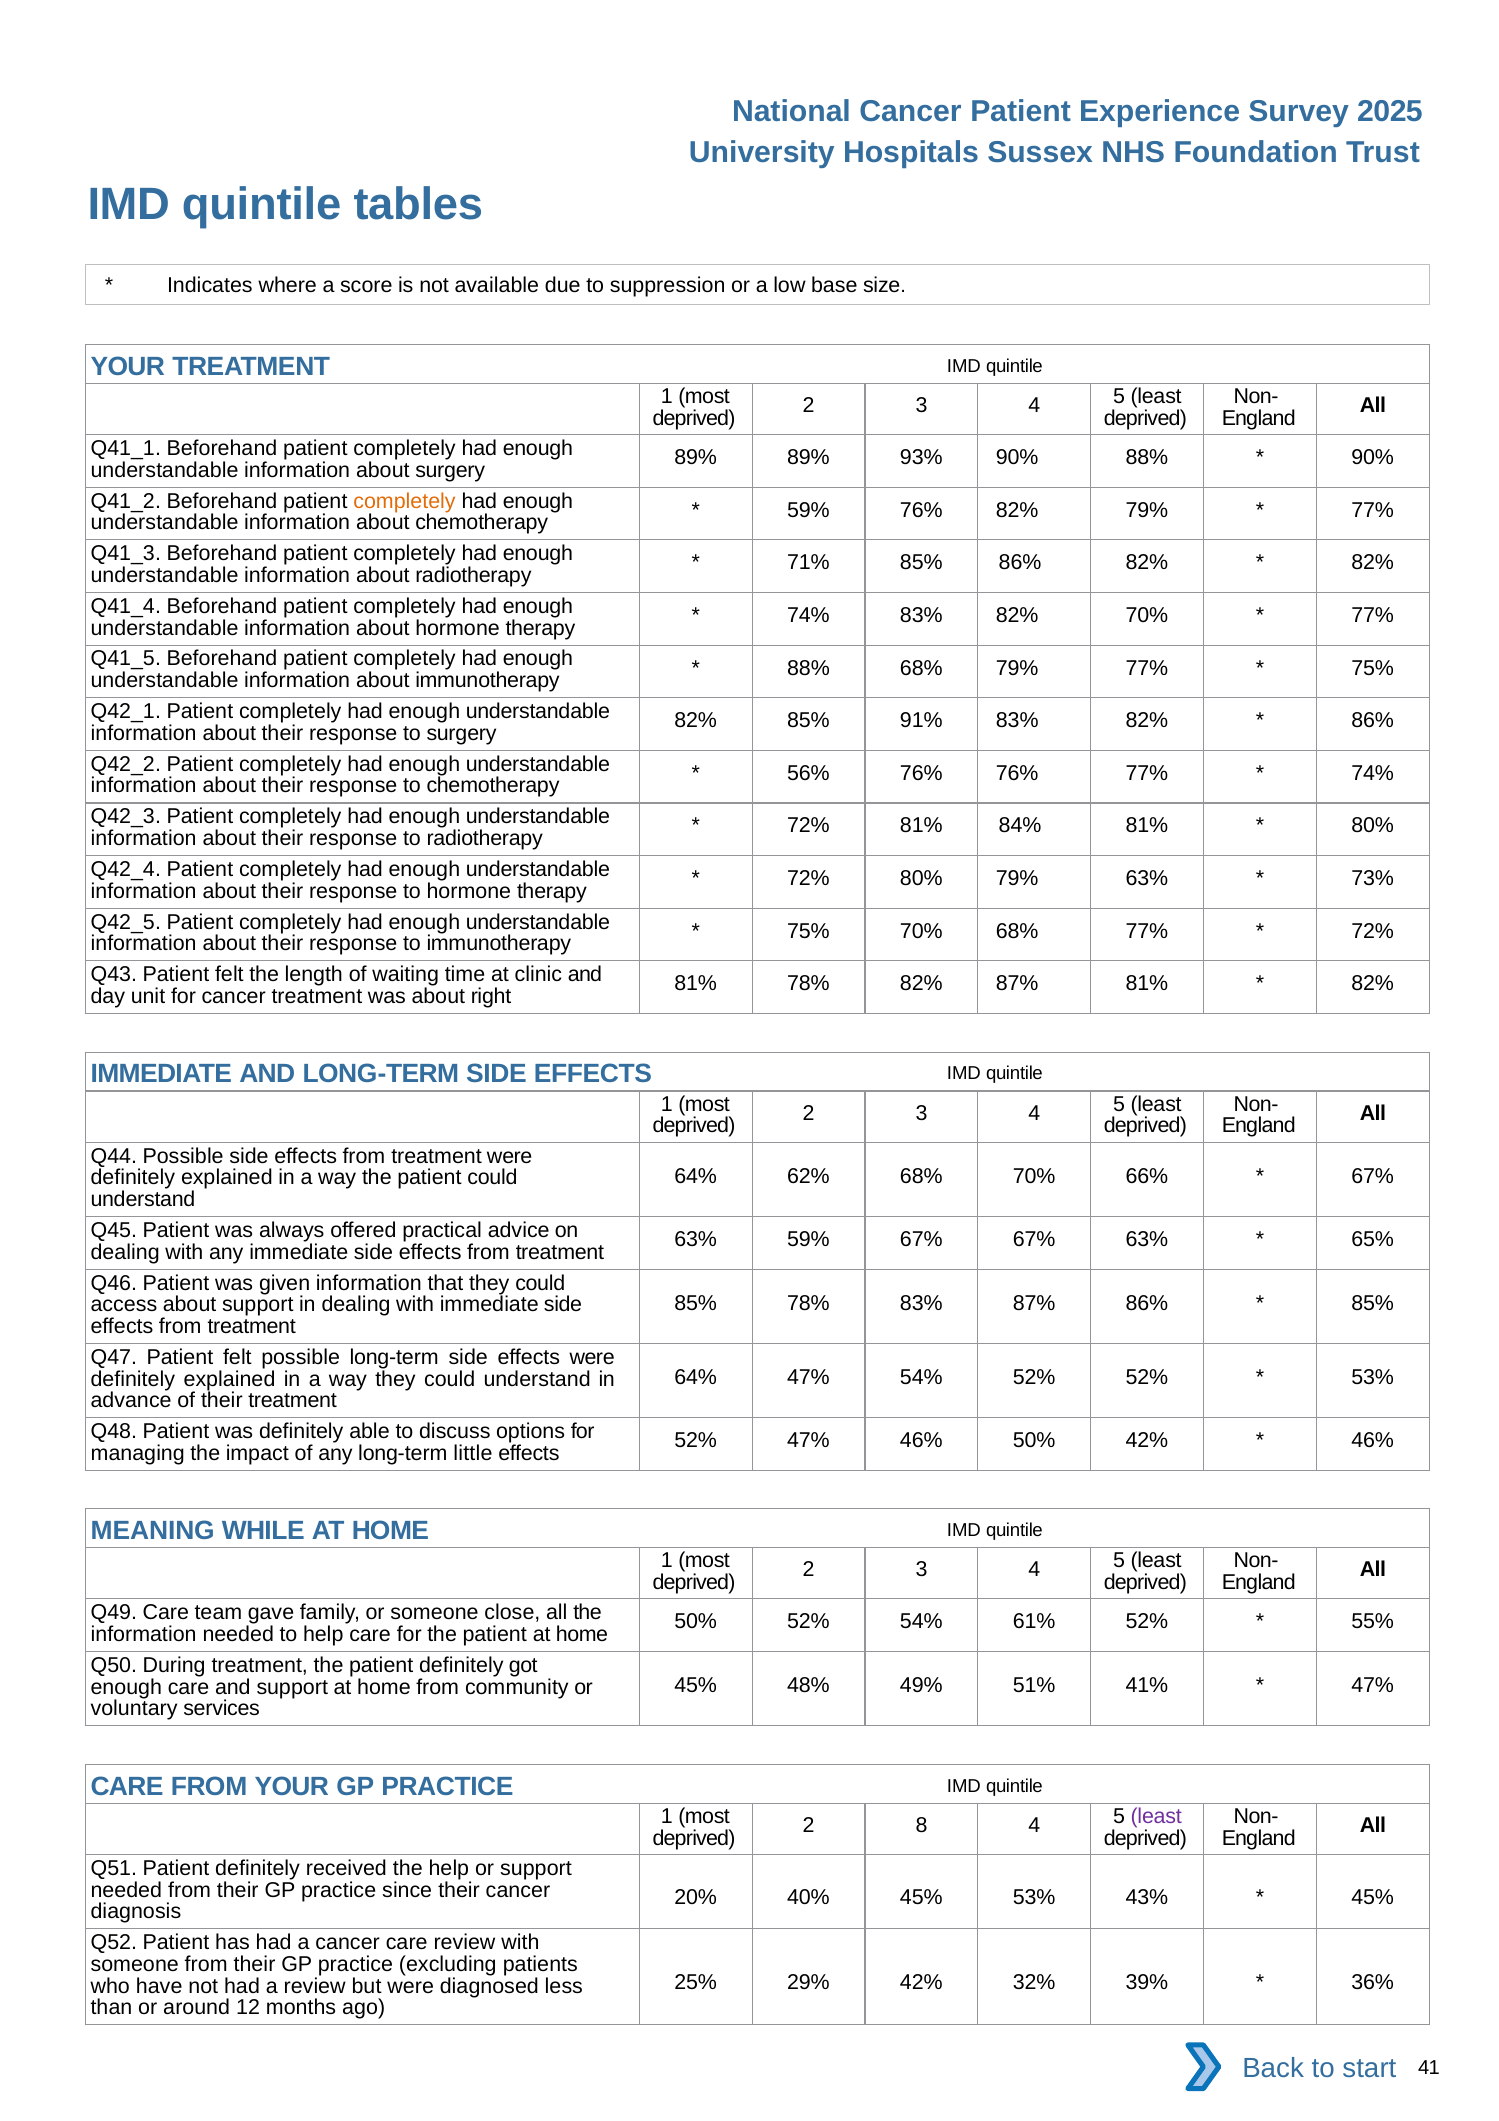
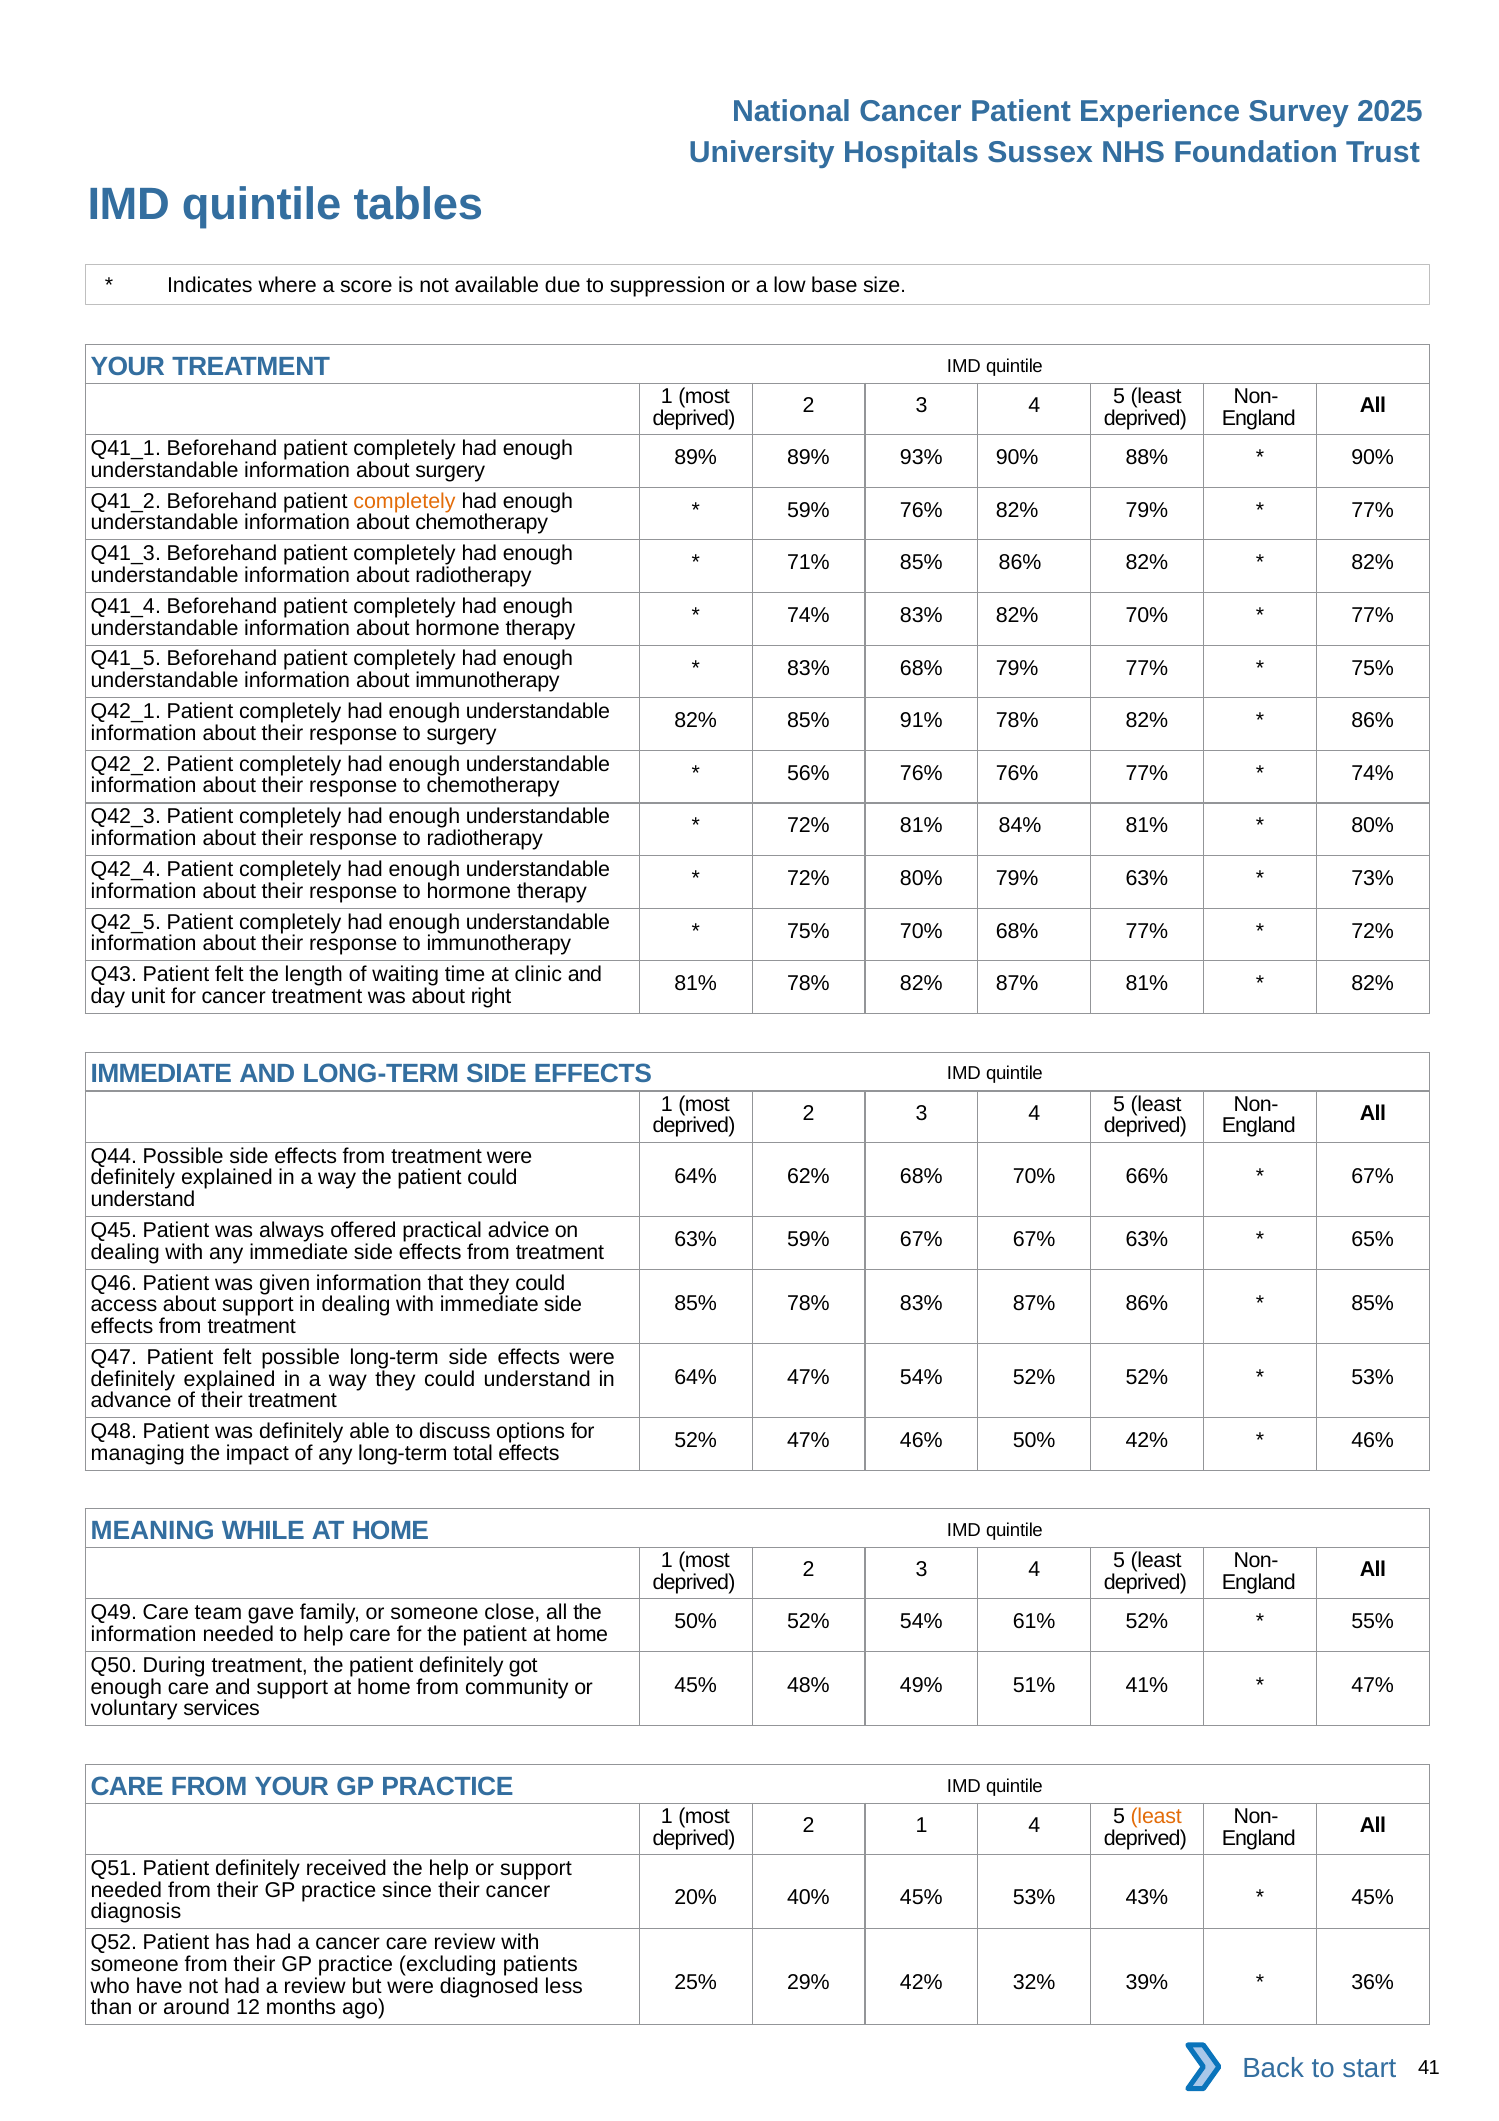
88%: 88% -> 83% (808, 668)
91% 83%: 83% -> 78% (1017, 721)
little: little -> total (473, 1453)
2 8: 8 -> 1 (921, 1826)
least colour: purple -> orange (1156, 1817)
